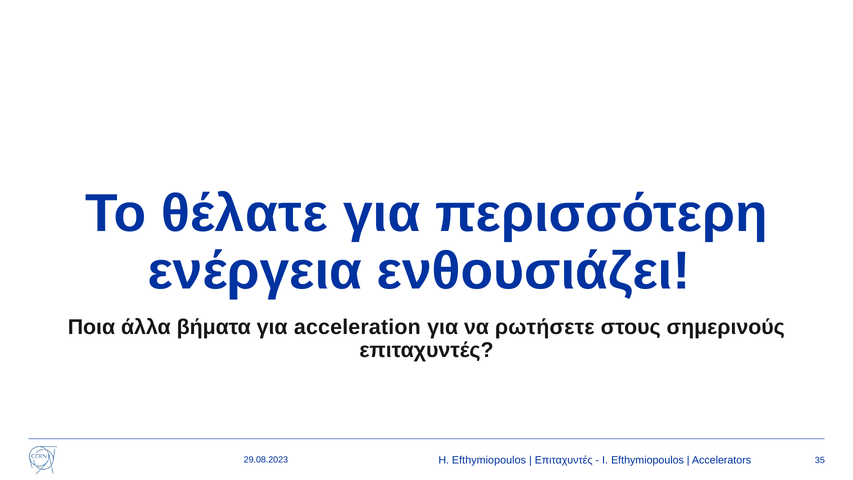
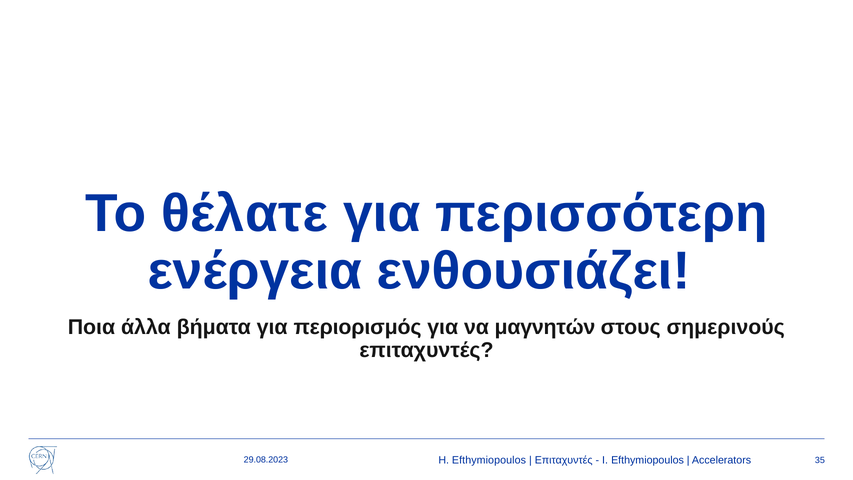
acceleration: acceleration -> περιορισμός (358, 327)
ρωτήσετε: ρωτήσετε -> μαγνητών (545, 327)
